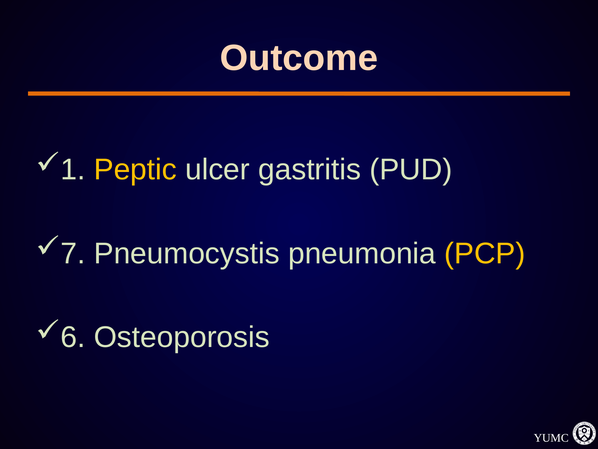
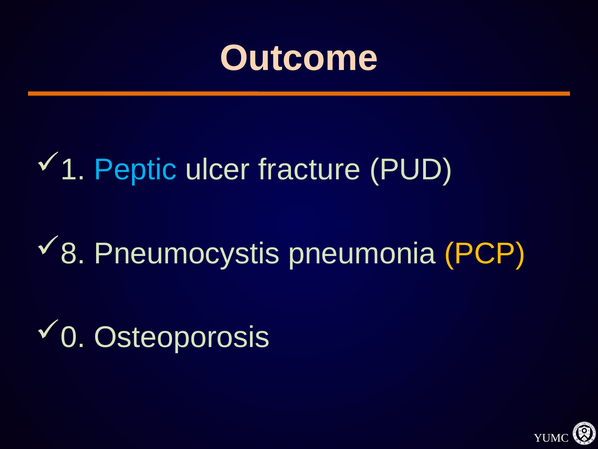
Peptic colour: yellow -> light blue (135, 170)
gastritis: gastritis -> fracture (310, 170)
7: 7 -> 8 (73, 253)
6: 6 -> 0 (73, 337)
